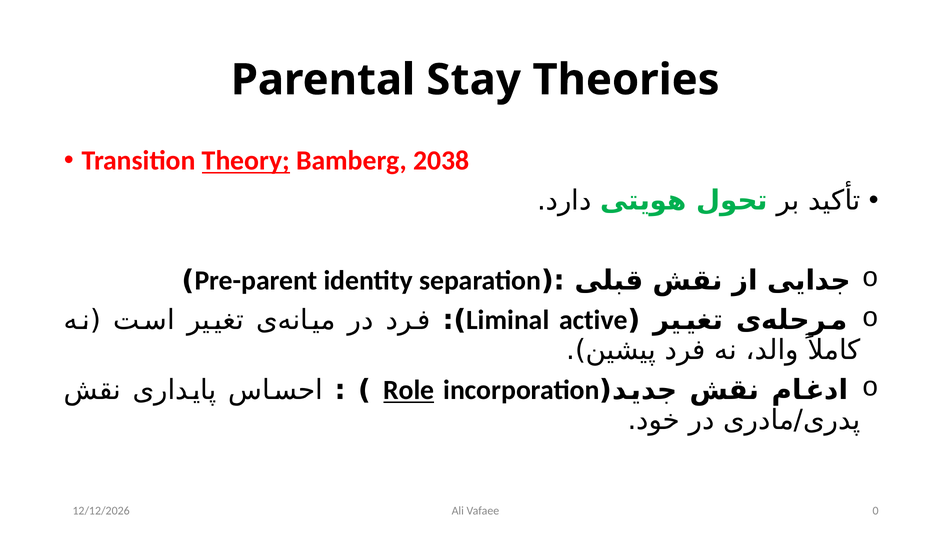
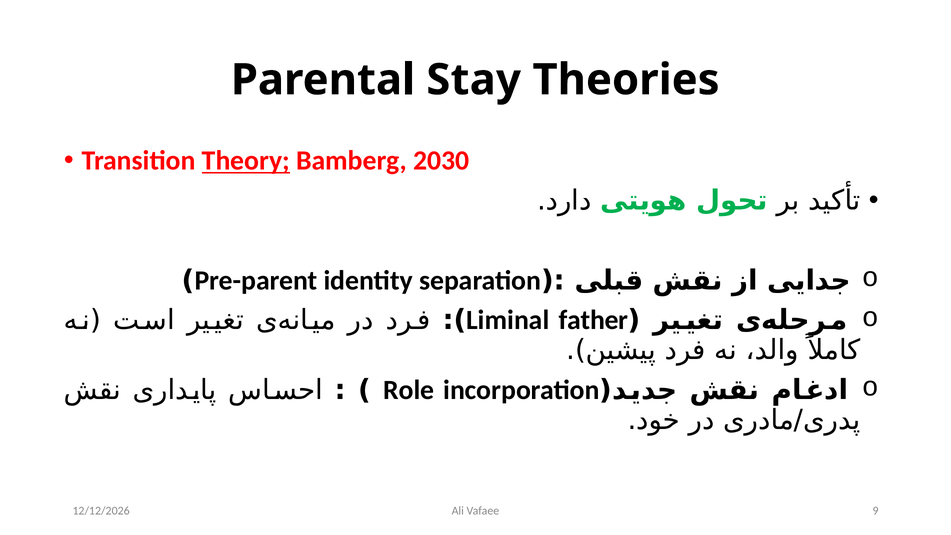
2038: 2038 -> 2030 (441, 161)
active: active -> father (594, 320)
Role underline: present -> none (409, 390)
0: 0 -> 9 (876, 511)
